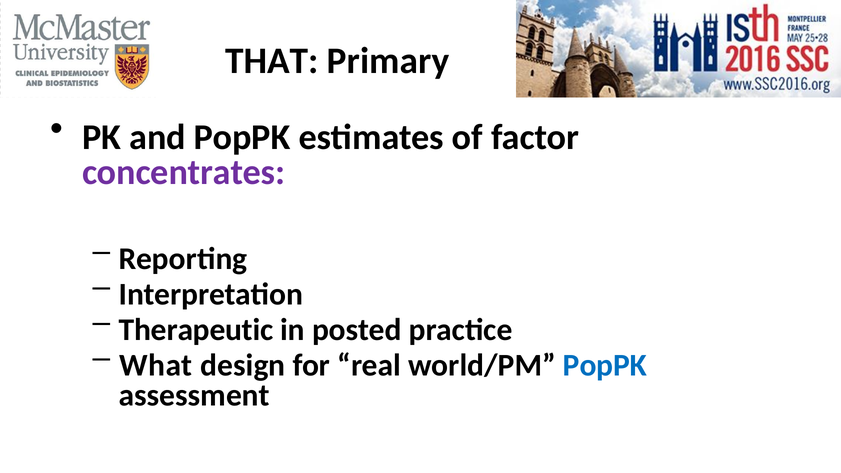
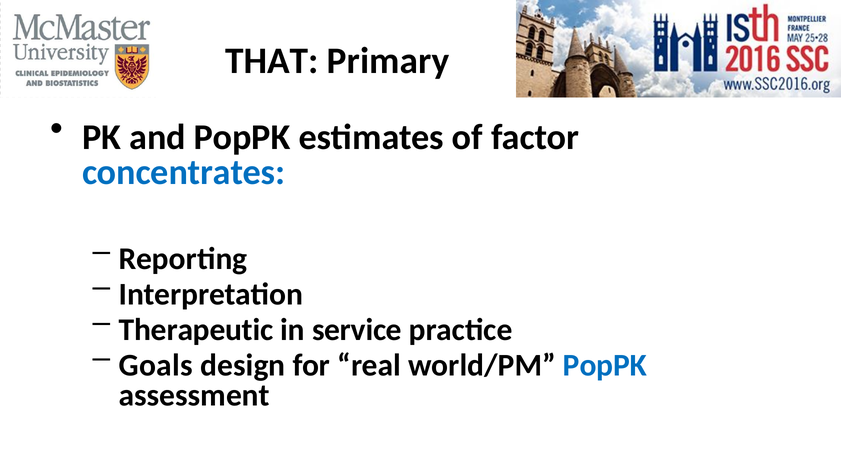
concentrates colour: purple -> blue (184, 172)
posted: posted -> service (357, 330)
What: What -> Goals (156, 365)
